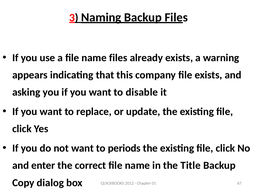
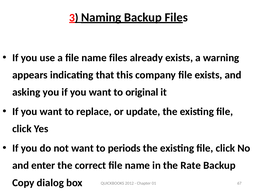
disable: disable -> original (142, 93)
Title: Title -> Rate (191, 166)
